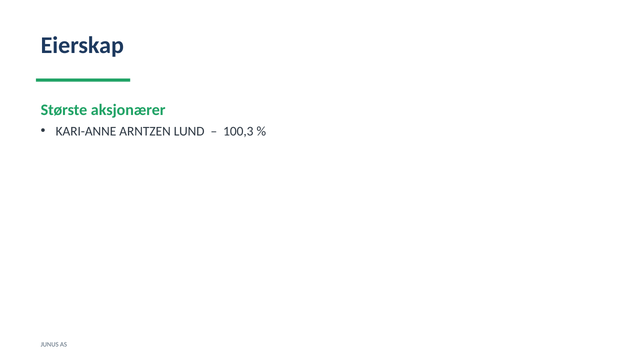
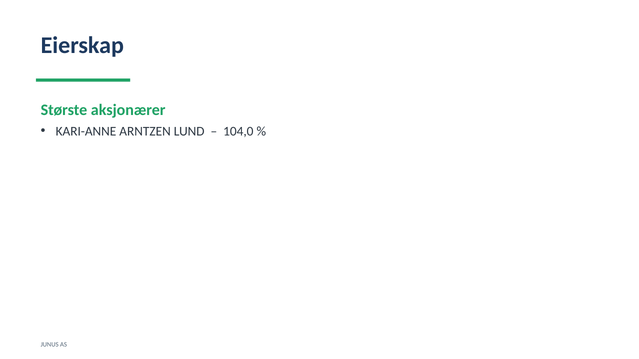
100,3: 100,3 -> 104,0 (238, 131)
